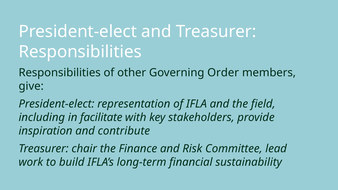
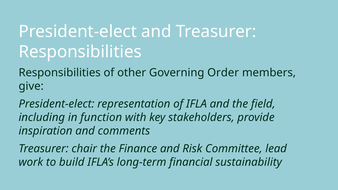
facilitate: facilitate -> function (101, 117)
contribute: contribute -> comments (124, 131)
